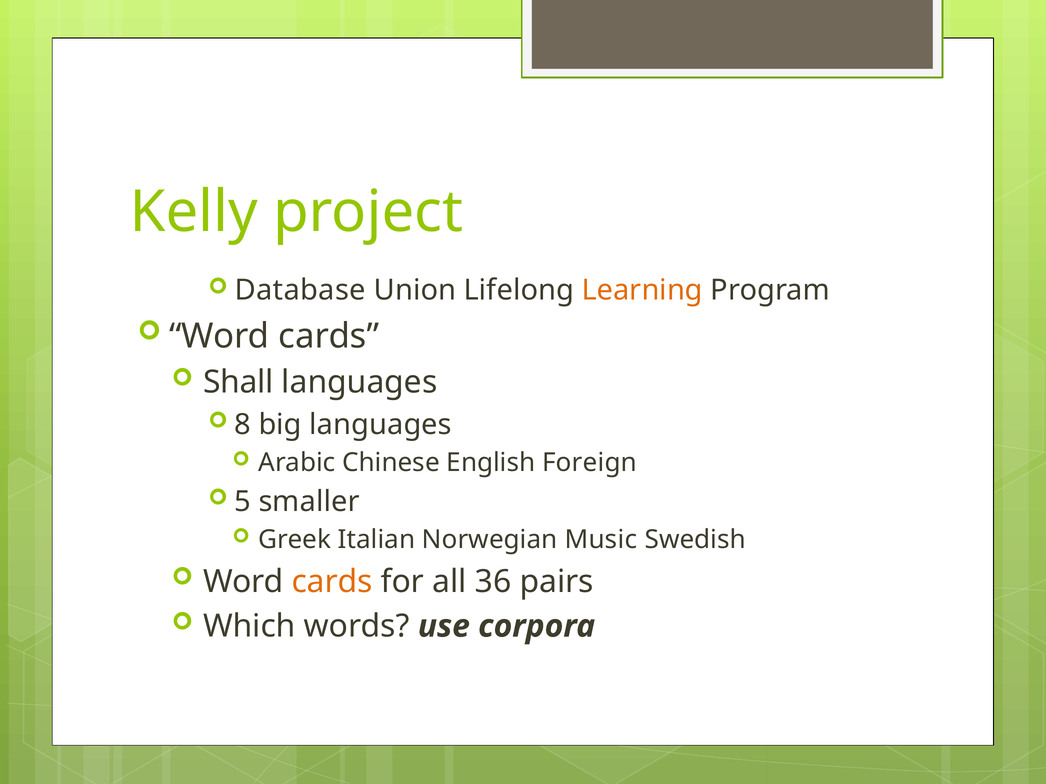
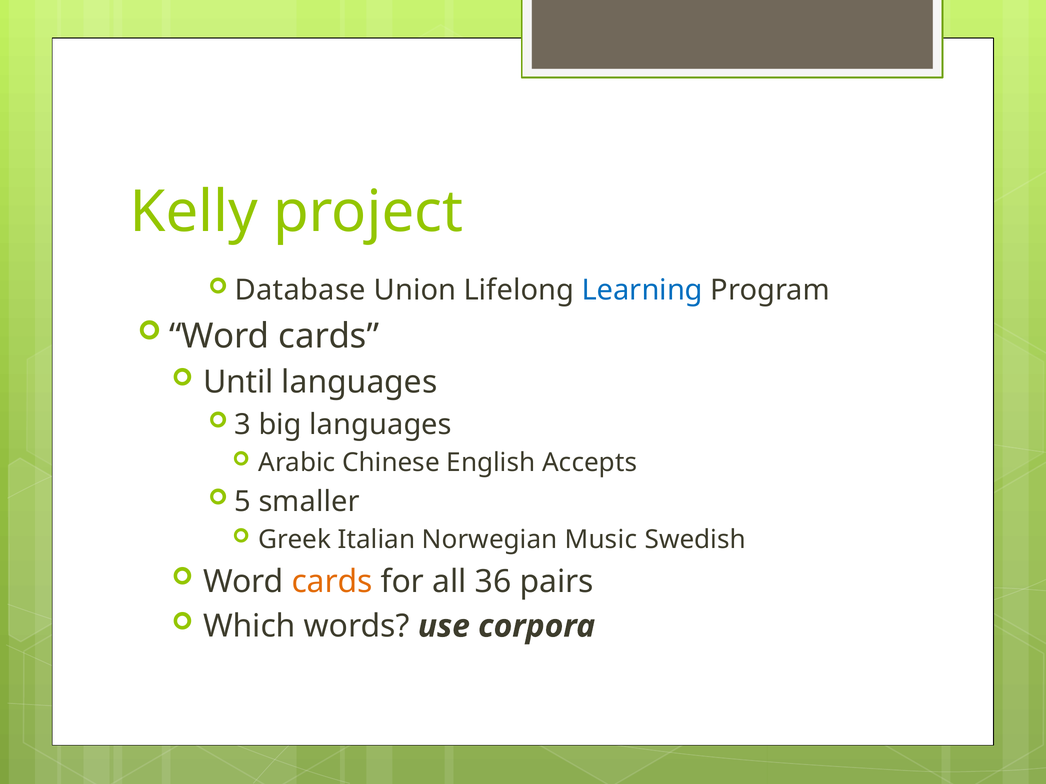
Learning colour: orange -> blue (642, 291)
Shall: Shall -> Until (238, 383)
8: 8 -> 3 (243, 425)
Foreign: Foreign -> Accepts (590, 463)
